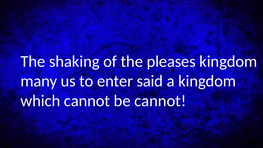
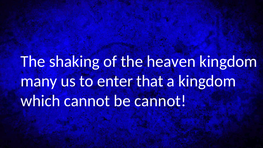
pleases: pleases -> heaven (171, 61)
said: said -> that (150, 81)
